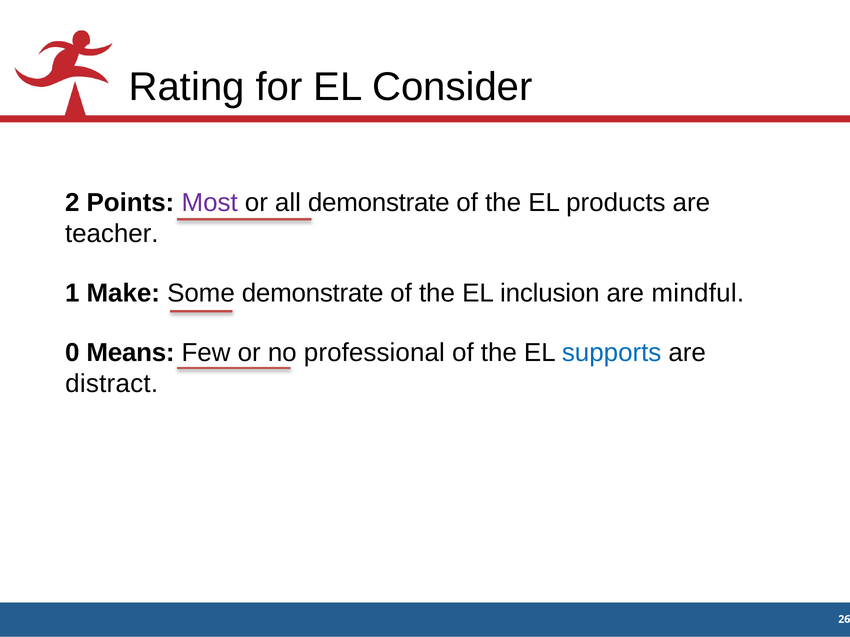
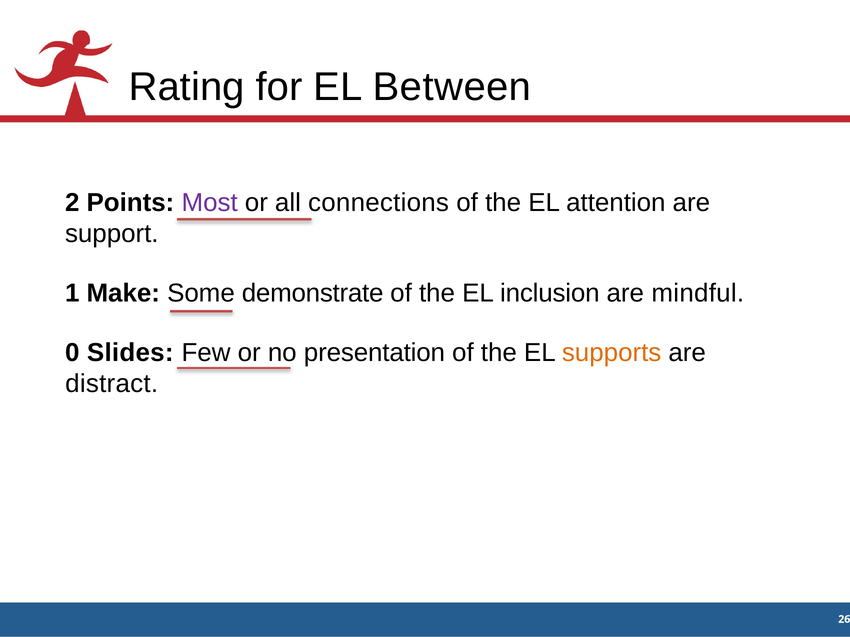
Consider: Consider -> Between (452, 87)
all demonstrate: demonstrate -> connections (379, 203)
products: products -> attention (616, 203)
teacher: teacher -> support (112, 234)
Means: Means -> Slides (130, 353)
professional: professional -> presentation (374, 353)
supports colour: blue -> orange (612, 353)
